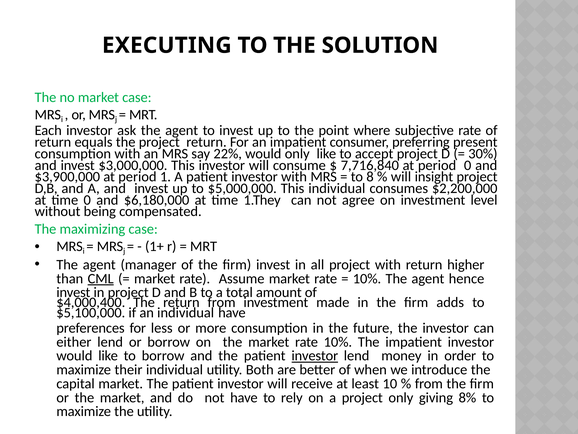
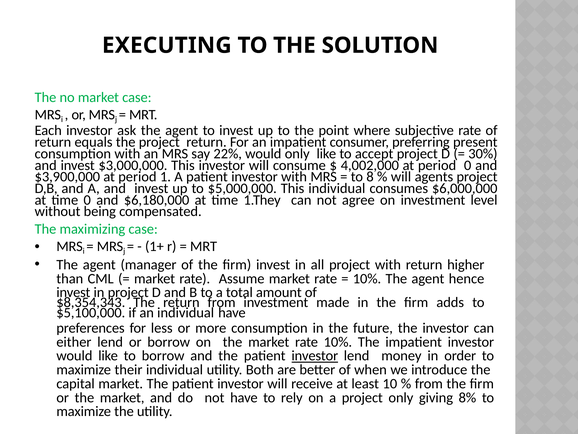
7,716,840: 7,716,840 -> 4,002,000 (370, 165)
insight: insight -> agents (434, 177)
$2,200,000: $2,200,000 -> $6,000,000 (465, 188)
CML underline: present -> none (101, 278)
$4,000,400: $4,000,400 -> $8,354,343 (91, 302)
